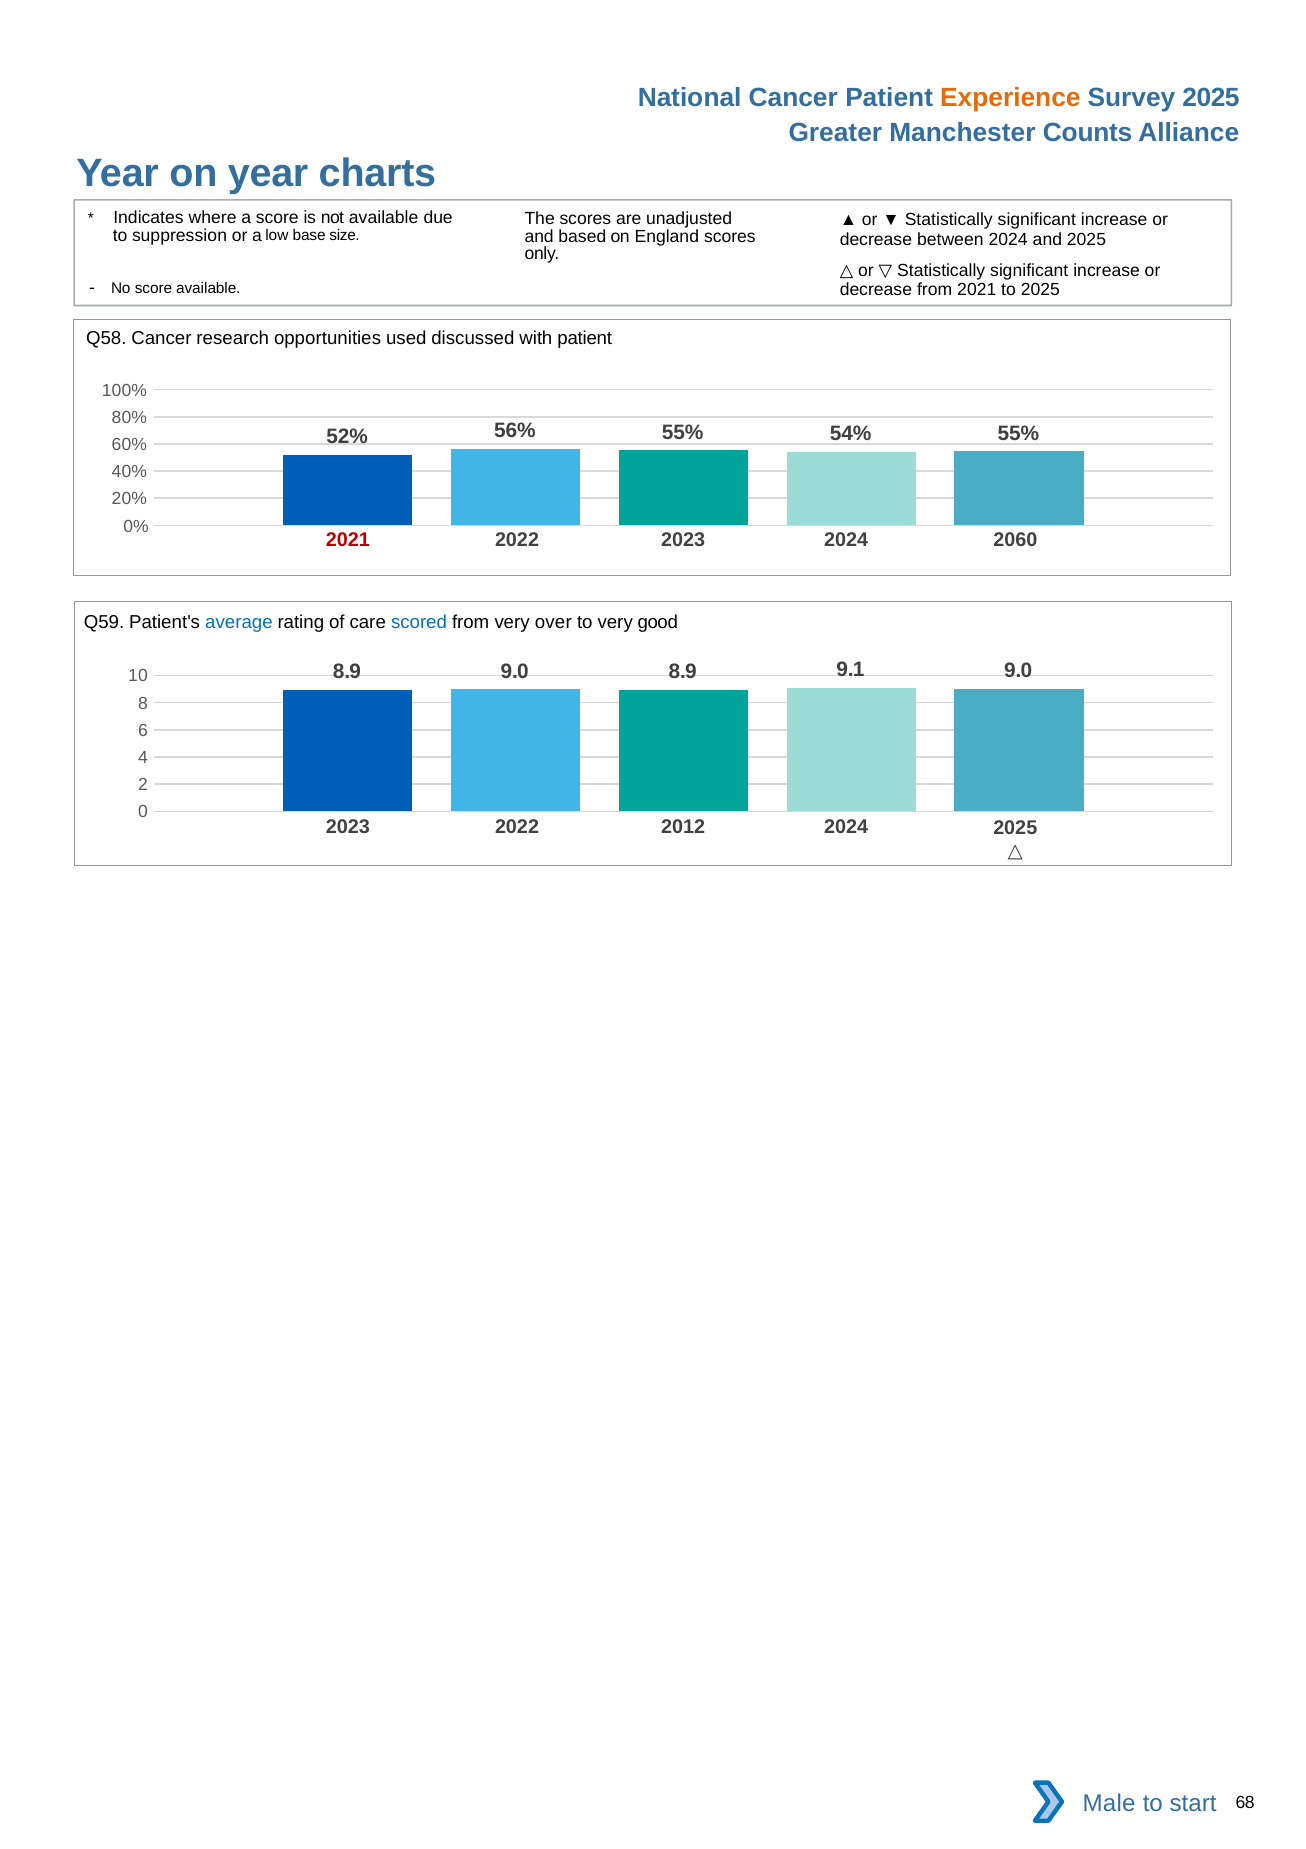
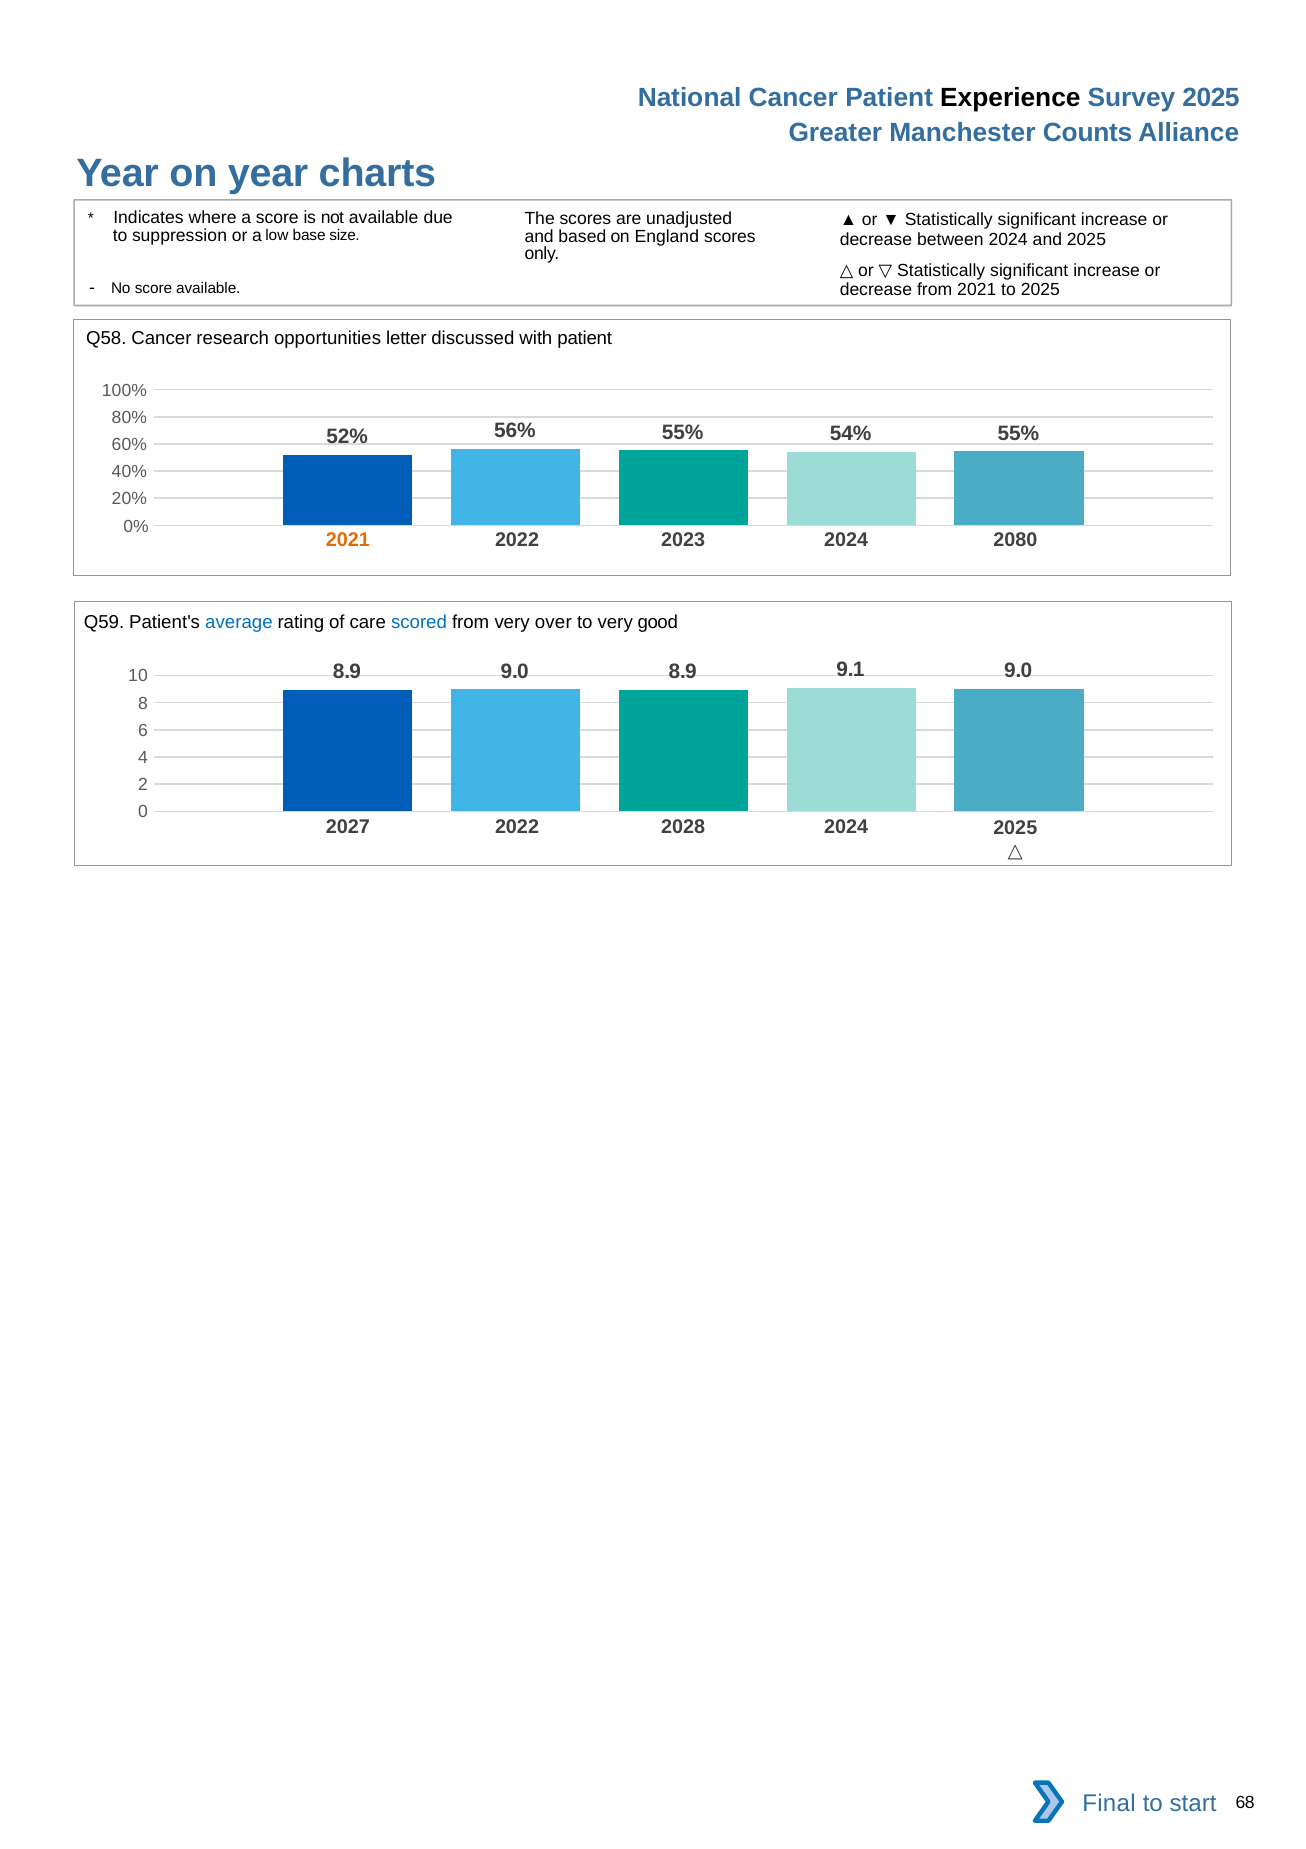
Experience colour: orange -> black (1010, 97)
used: used -> letter (406, 338)
2021 colour: red -> orange (348, 539)
2060: 2060 -> 2080 (1015, 539)
2023: 2023 -> 2027 (348, 827)
2012: 2012 -> 2028 (683, 827)
Male: Male -> Final (1109, 1803)
